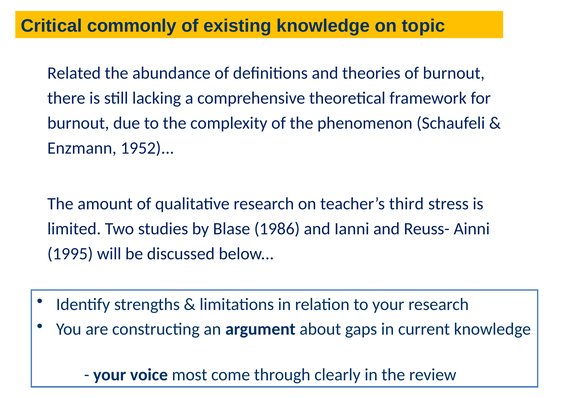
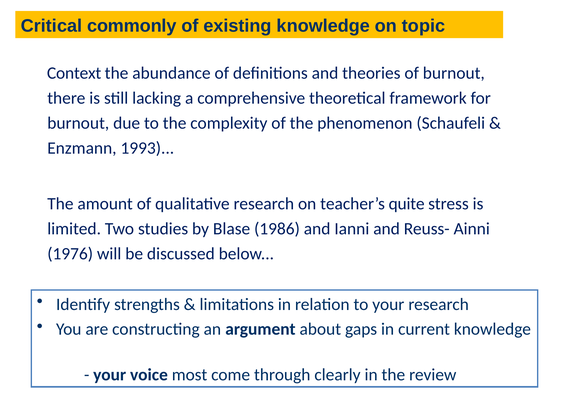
Related: Related -> Context (74, 73)
1952: 1952 -> 1993 (147, 148)
third: third -> quite (407, 204)
1995: 1995 -> 1976 (70, 254)
